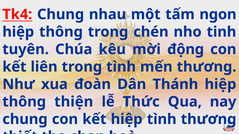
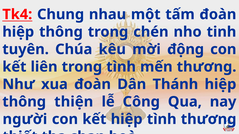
tấm ngon: ngon -> đoàn (218, 14)
Thức: Thức -> Công (141, 102)
chung: chung -> người (25, 120)
